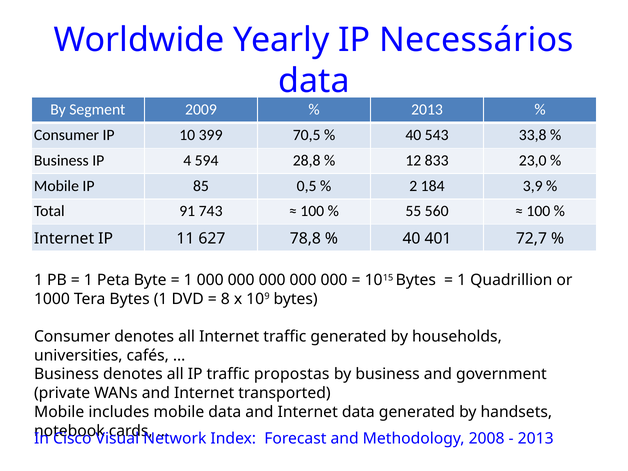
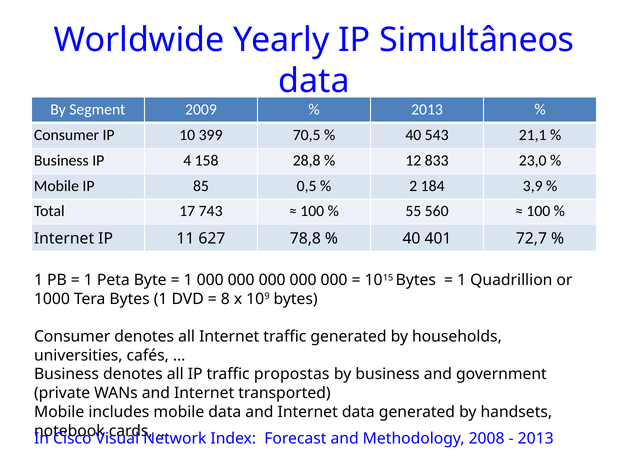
Necessários: Necessários -> Simultâneos (477, 40)
33,8: 33,8 -> 21,1 (533, 135)
594: 594 -> 158 (207, 161)
91: 91 -> 17 (187, 211)
